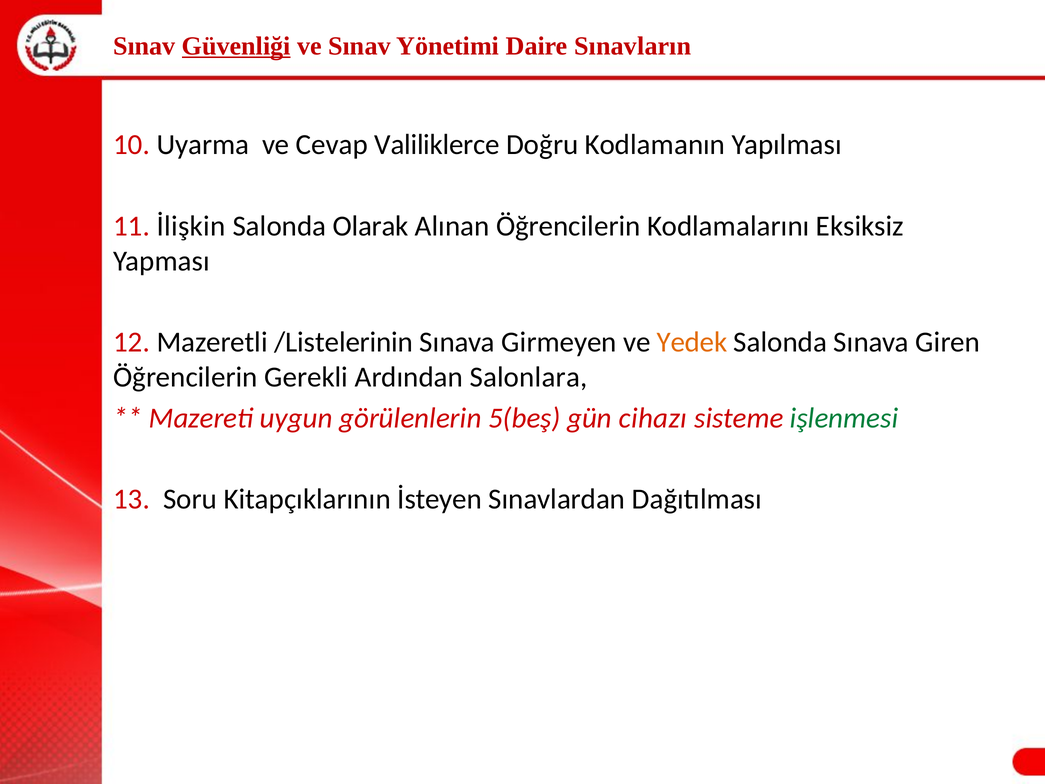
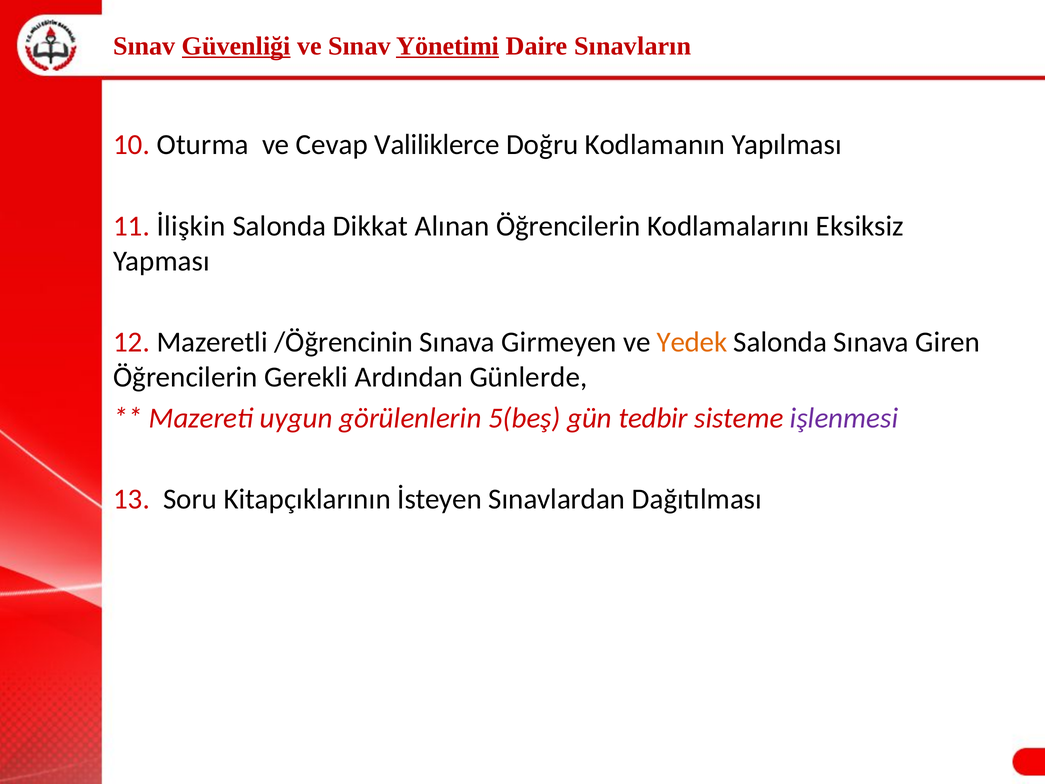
Yönetimi underline: none -> present (448, 46)
Uyarma: Uyarma -> Oturma (203, 145)
Olarak: Olarak -> Dikkat (371, 226)
/Listelerinin: /Listelerinin -> /Öğrencinin (344, 342)
Salonlara: Salonlara -> Günlerde (528, 377)
cihazı: cihazı -> tedbir (653, 418)
işlenmesi colour: green -> purple (844, 418)
